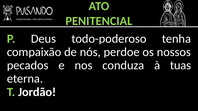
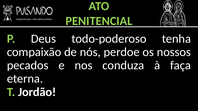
tuas: tuas -> faça (180, 66)
